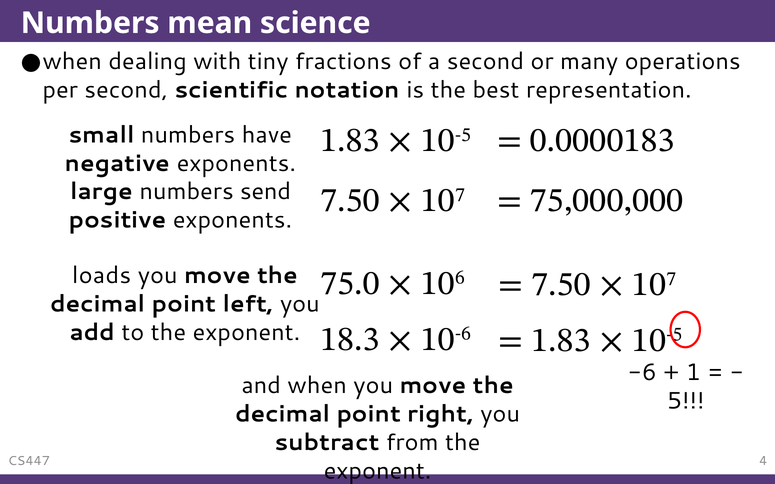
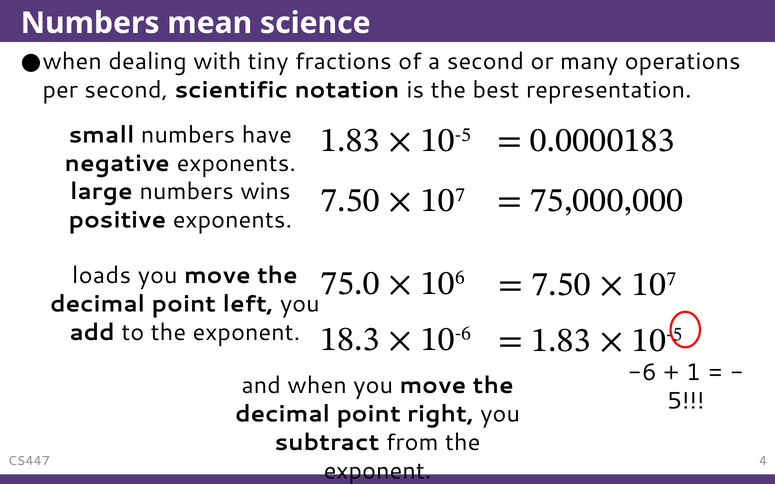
send: send -> wins (265, 192)
